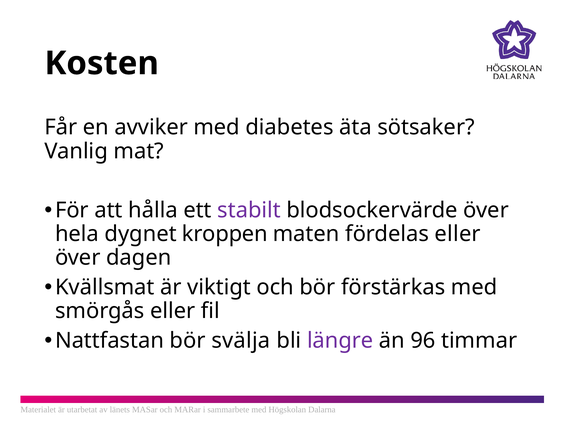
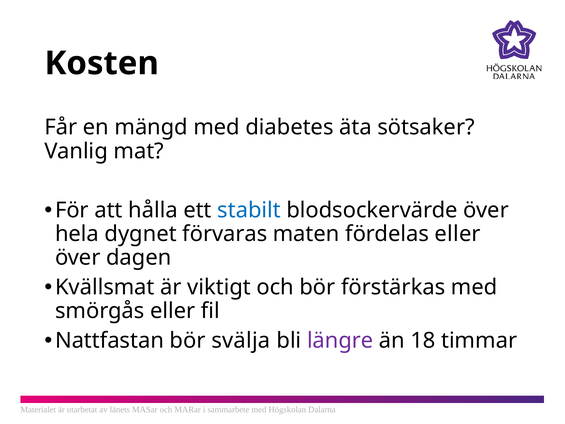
avviker: avviker -> mängd (151, 127)
stabilt colour: purple -> blue (249, 210)
kroppen: kroppen -> förvaras (225, 234)
96: 96 -> 18 (423, 340)
